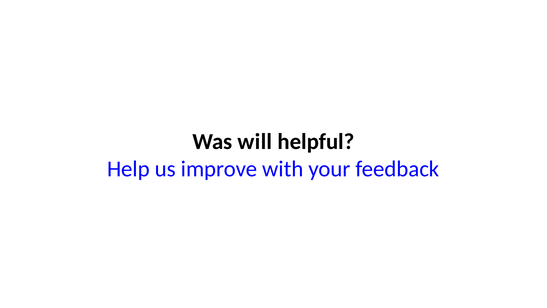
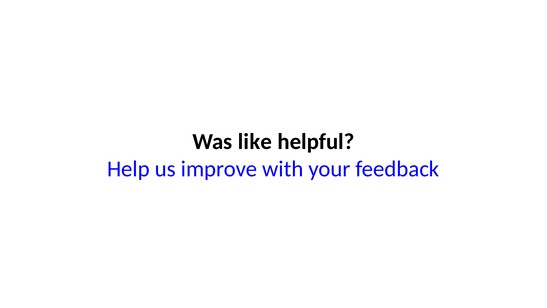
will: will -> like (255, 142)
